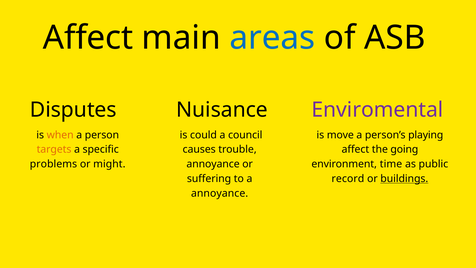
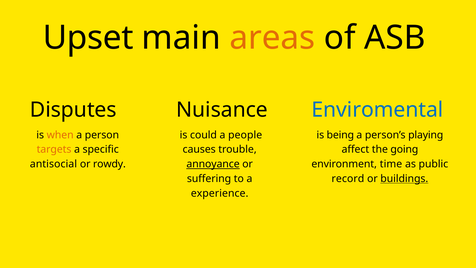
Affect: Affect -> Upset (88, 38)
areas colour: blue -> orange (272, 38)
Enviromental colour: purple -> blue (377, 110)
council: council -> people (245, 135)
move: move -> being (340, 135)
problems: problems -> antisocial (53, 164)
might: might -> rowdy (109, 164)
annoyance underline: none -> present (213, 164)
annoyance: annoyance -> experience (220, 193)
